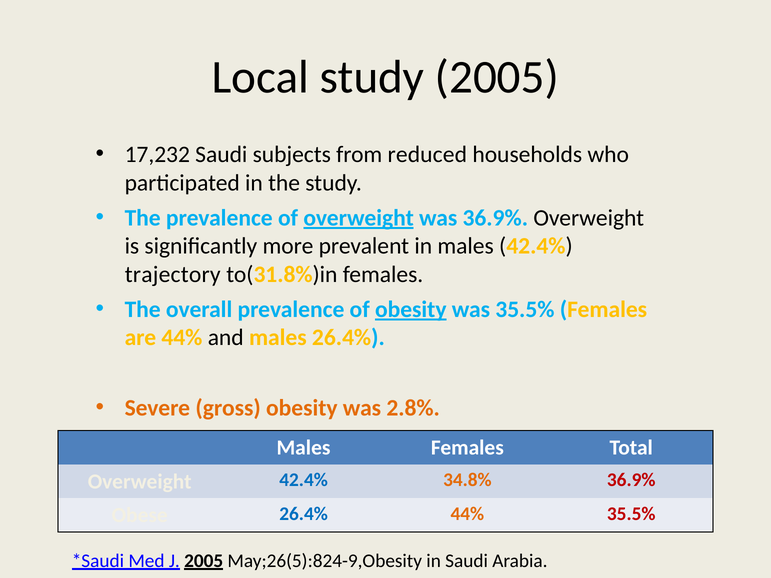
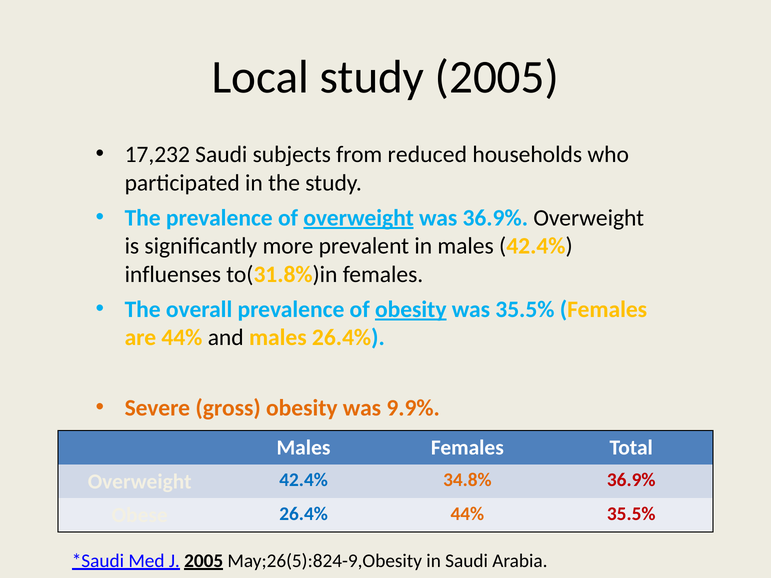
trajectory: trajectory -> influenses (173, 274)
2.8%: 2.8% -> 9.9% (413, 408)
